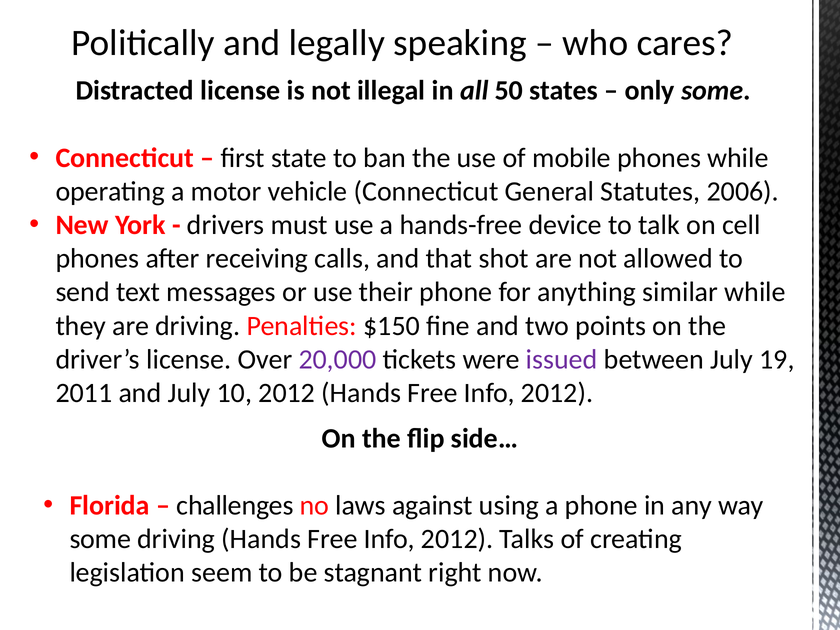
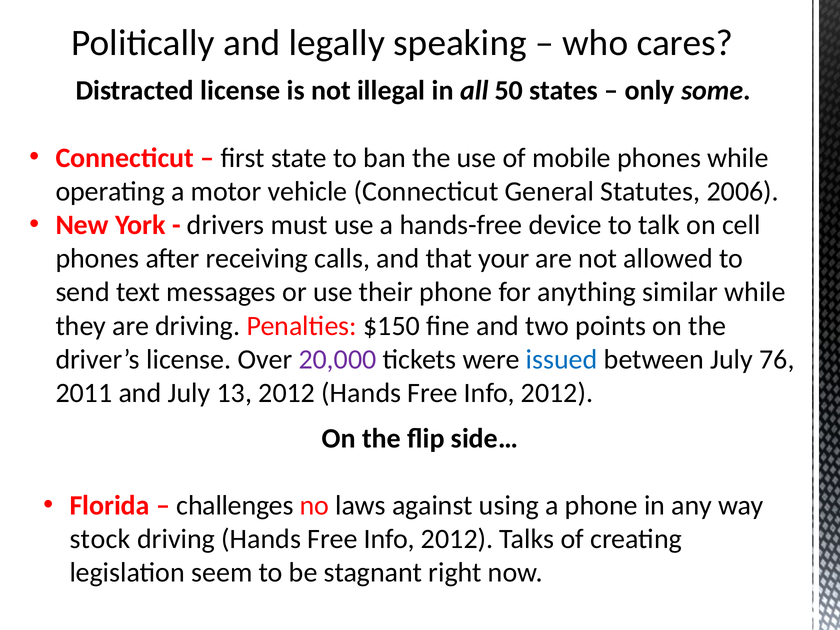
shot: shot -> your (504, 259)
issued colour: purple -> blue (562, 359)
19: 19 -> 76 (777, 359)
10: 10 -> 13 (234, 393)
some: some -> stock (100, 539)
